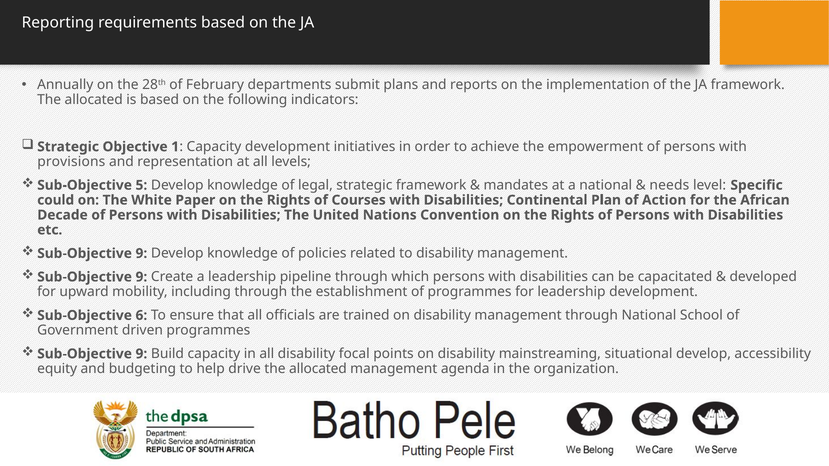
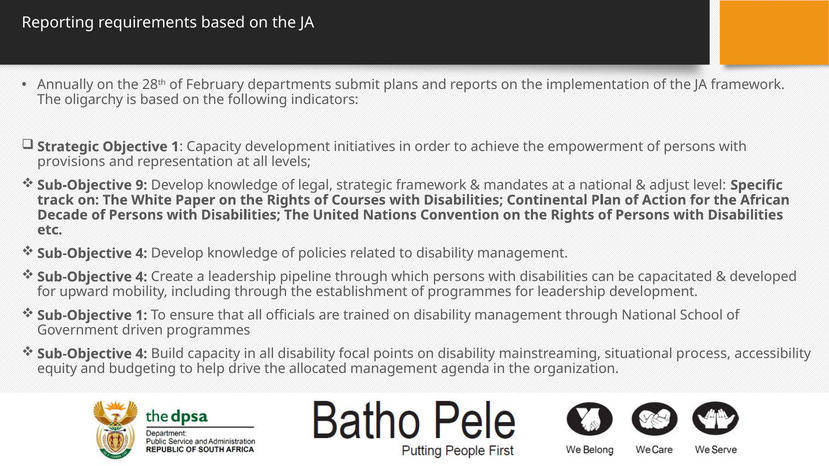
allocated: allocated -> oligarchy (94, 100)
5: 5 -> 9 (141, 185)
needs: needs -> adjust (669, 185)
could: could -> track (56, 200)
9: 9 -> 4 (141, 254)
9: 9 -> 4 (141, 277)
Sub-Objective 6: 6 -> 1 (141, 316)
9: 9 -> 4 (141, 354)
situational develop: develop -> process (703, 354)
